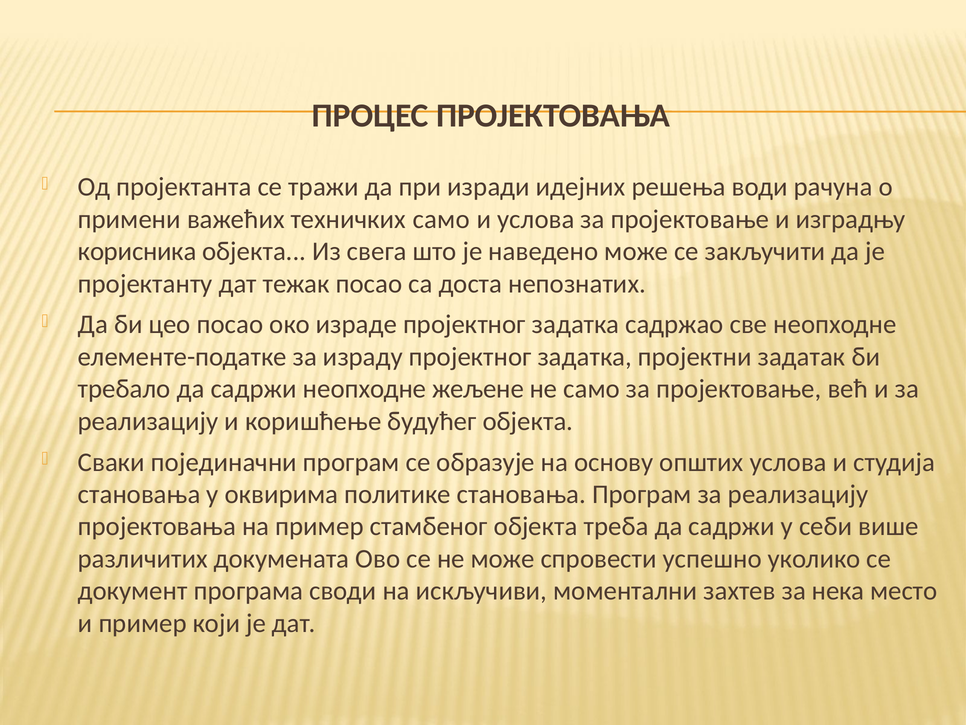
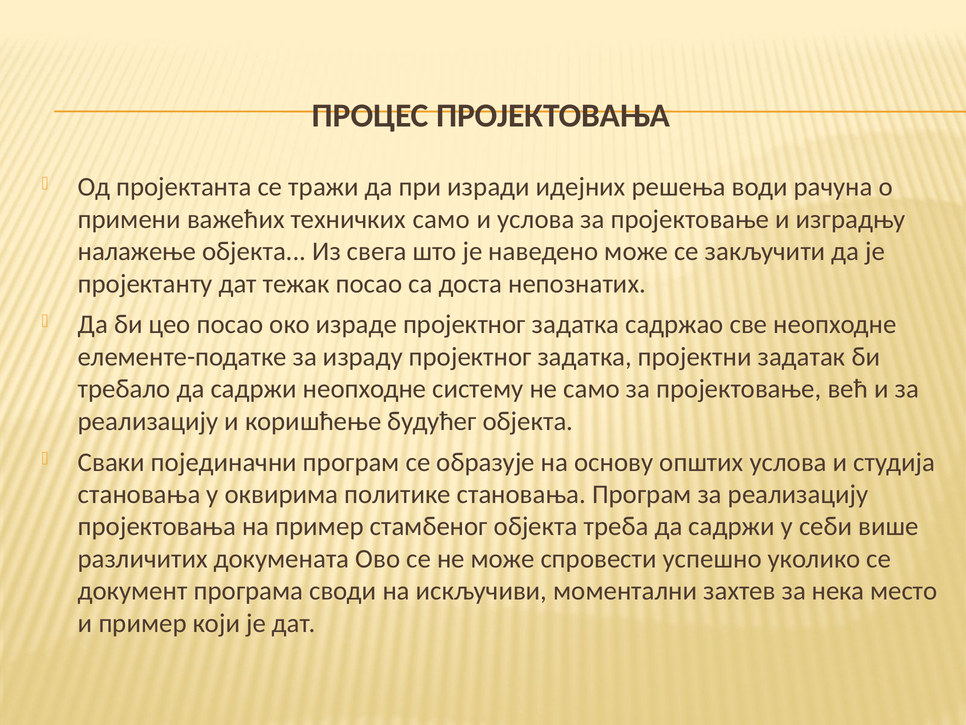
корисника: корисника -> налажење (137, 251)
жељене: жељене -> систему (478, 389)
